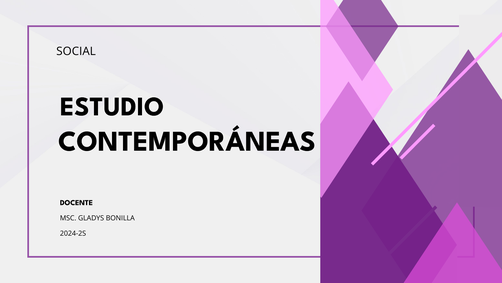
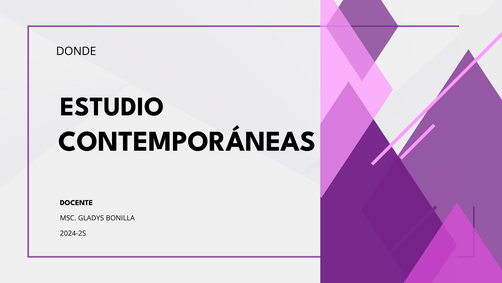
SOCIAL: SOCIAL -> DONDE (76, 51)
